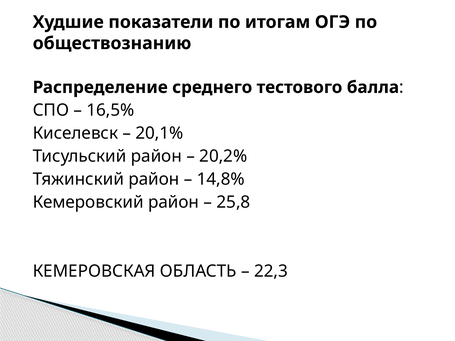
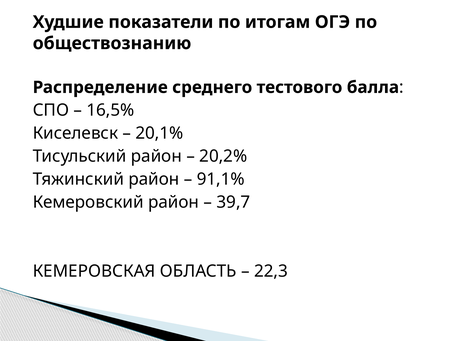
14,8%: 14,8% -> 91,1% (221, 179)
25,8: 25,8 -> 39,7 (233, 202)
